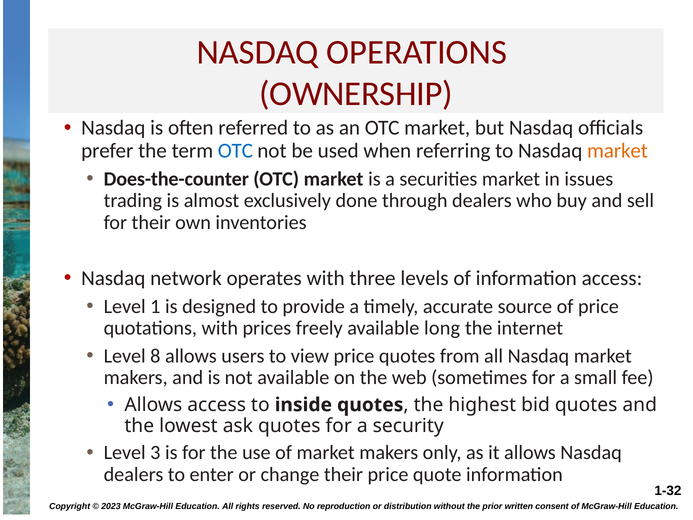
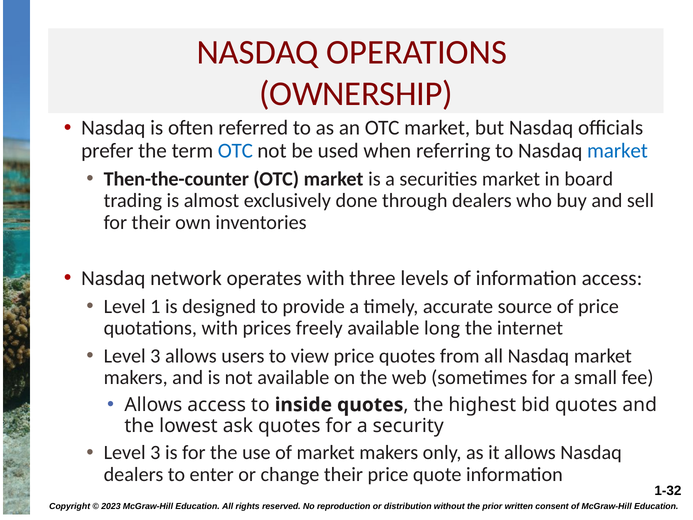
market colour: orange -> blue (618, 151)
Does-the-counter: Does-the-counter -> Then-the-counter (176, 179)
issues: issues -> board (589, 179)
8: 8 -> 3 (155, 356)
